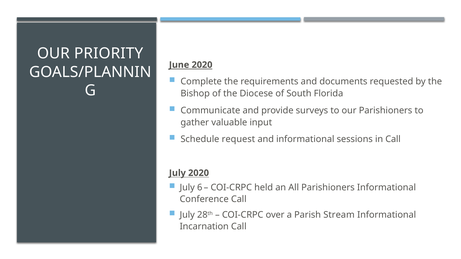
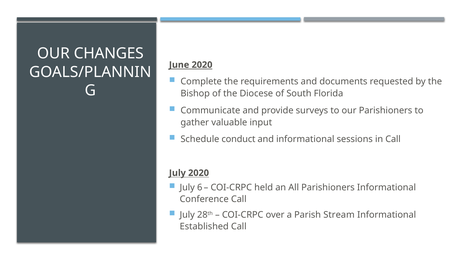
PRIORITY: PRIORITY -> CHANGES (109, 54)
request: request -> conduct (238, 139)
Incarnation: Incarnation -> Established (204, 227)
